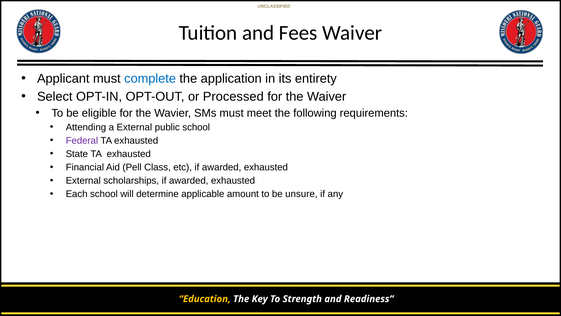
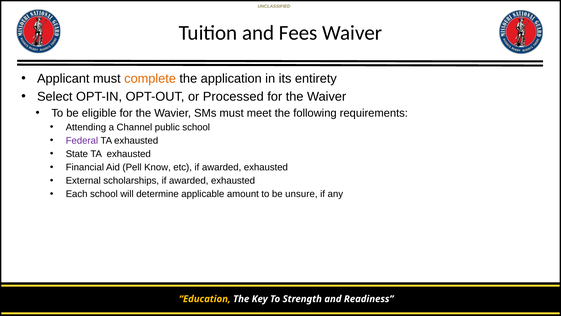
complete colour: blue -> orange (150, 79)
a External: External -> Channel (134, 127)
Class: Class -> Know (157, 167)
